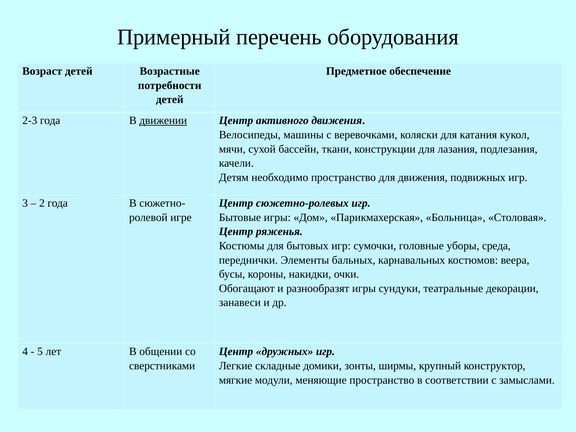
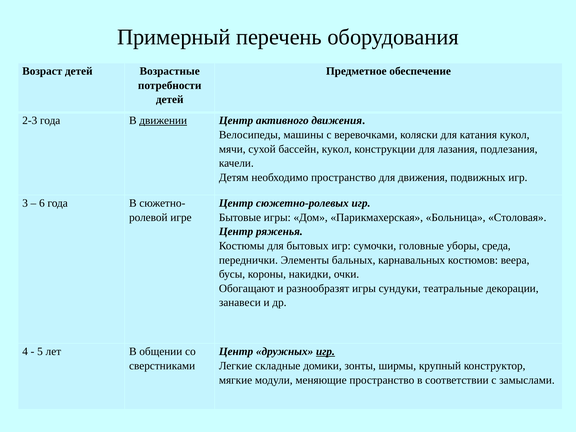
бассейн ткани: ткани -> кукол (337, 149)
2: 2 -> 6 (42, 203)
игр underline: none -> present (325, 352)
